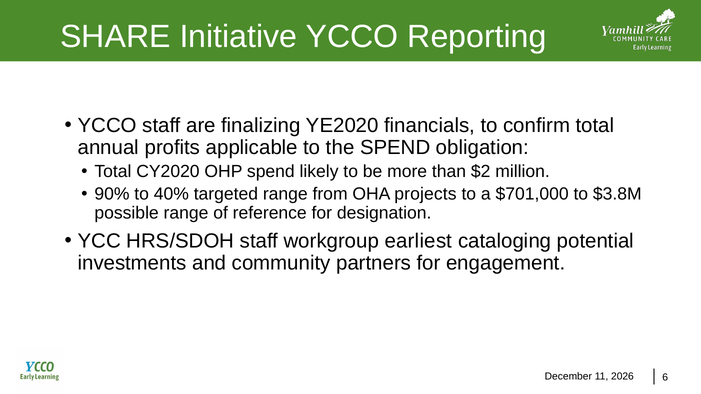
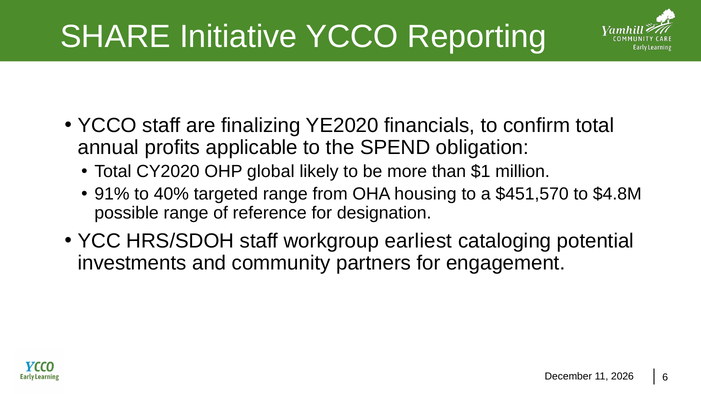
OHP spend: spend -> global (271, 172)
$2: $2 -> $1 (481, 172)
90%: 90% -> 91% (112, 194)
projects: projects -> housing (425, 194)
$701,000: $701,000 -> $451,570 (532, 194)
$3.8M: $3.8M -> $4.8M (617, 194)
